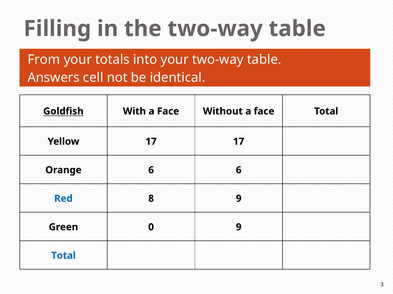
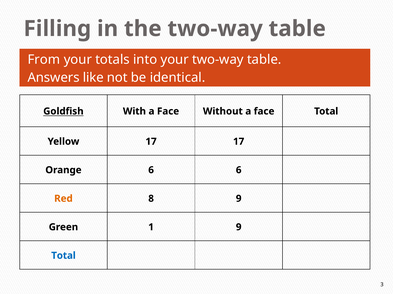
cell: cell -> like (93, 78)
Red colour: blue -> orange (63, 199)
0: 0 -> 1 (151, 228)
